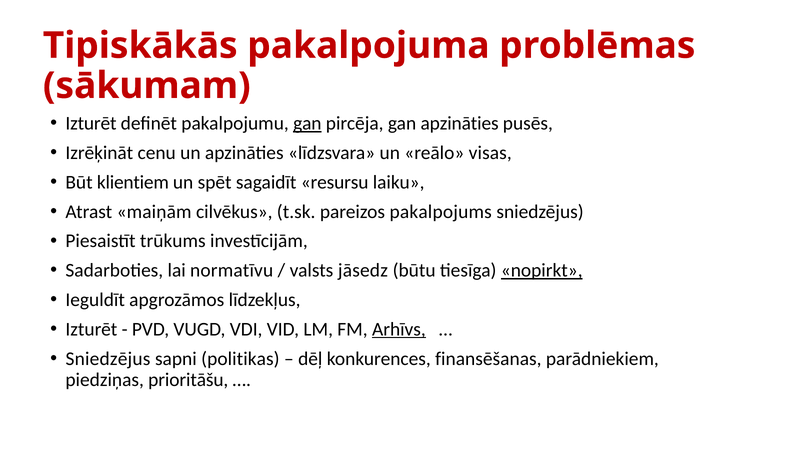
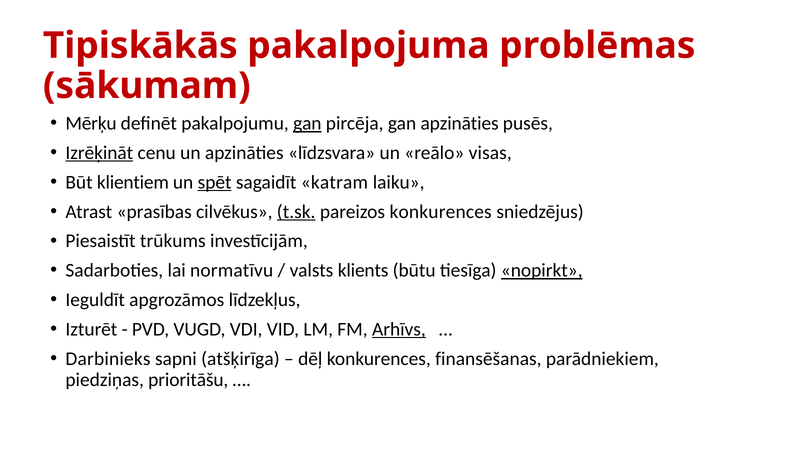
Izturēt: Izturēt -> Mērķu (91, 123)
Izrēķināt underline: none -> present (99, 153)
spēt underline: none -> present (215, 182)
resursu: resursu -> katram (334, 182)
maiņām: maiņām -> prasības (154, 211)
t.sk underline: none -> present (296, 211)
pareizos pakalpojums: pakalpojums -> konkurences (441, 211)
jāsedz: jāsedz -> klients (363, 270)
Sniedzējus: Sniedzējus -> Darbinieks (108, 358)
politikas: politikas -> atšķirīga (240, 358)
